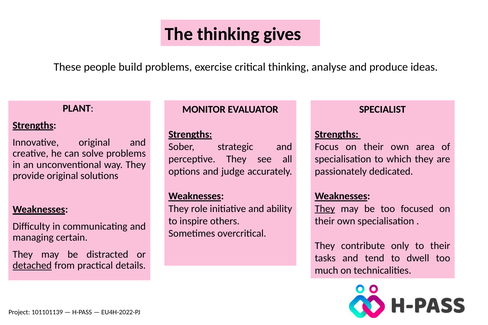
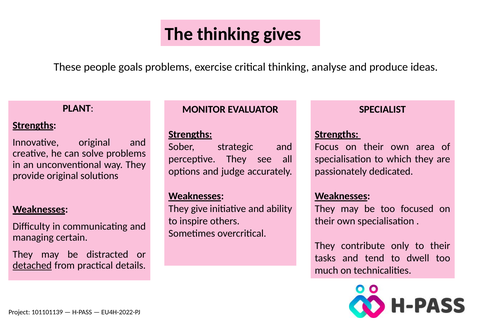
build: build -> goals (131, 67)
role: role -> give (199, 209)
They underline: present -> none (325, 209)
